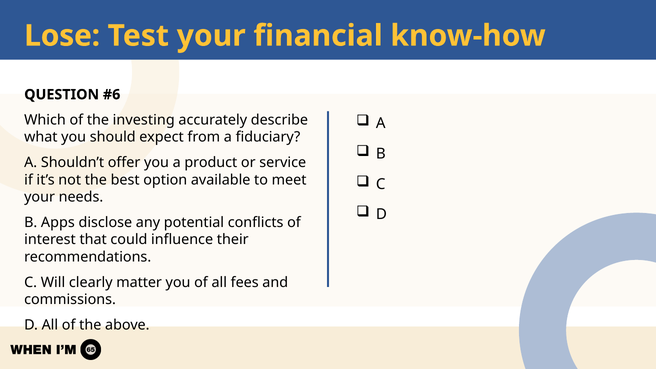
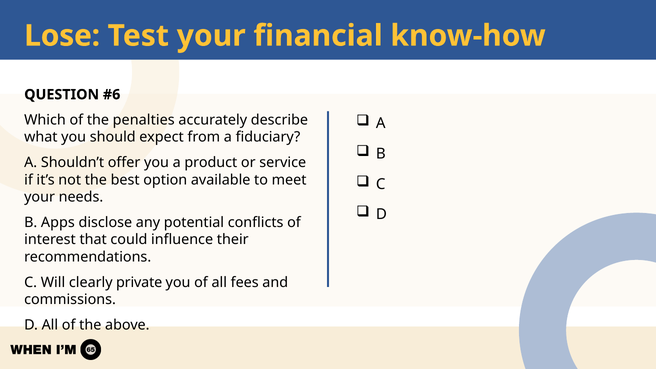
investing: investing -> penalties (144, 120)
matter: matter -> private (139, 282)
